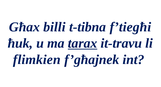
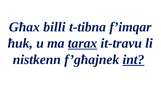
f’tiegħi: f’tiegħi -> f’imqar (130, 27)
flimkien: flimkien -> nistkenn (37, 59)
int underline: none -> present (133, 59)
